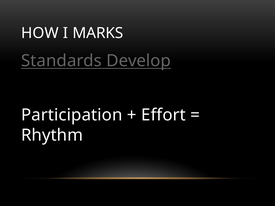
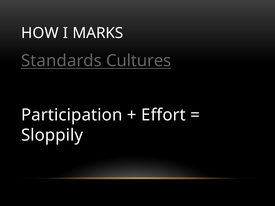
Develop: Develop -> Cultures (139, 61)
Rhythm: Rhythm -> Sloppily (52, 135)
